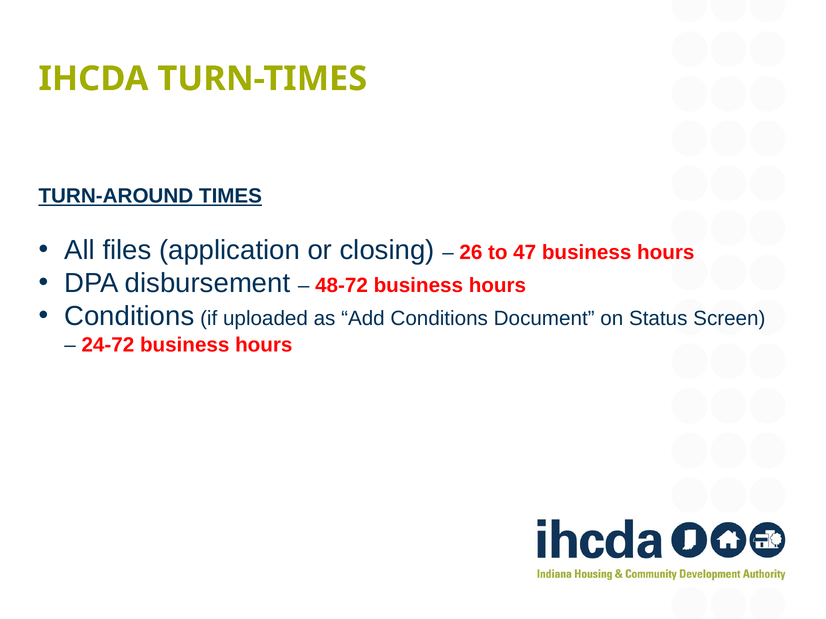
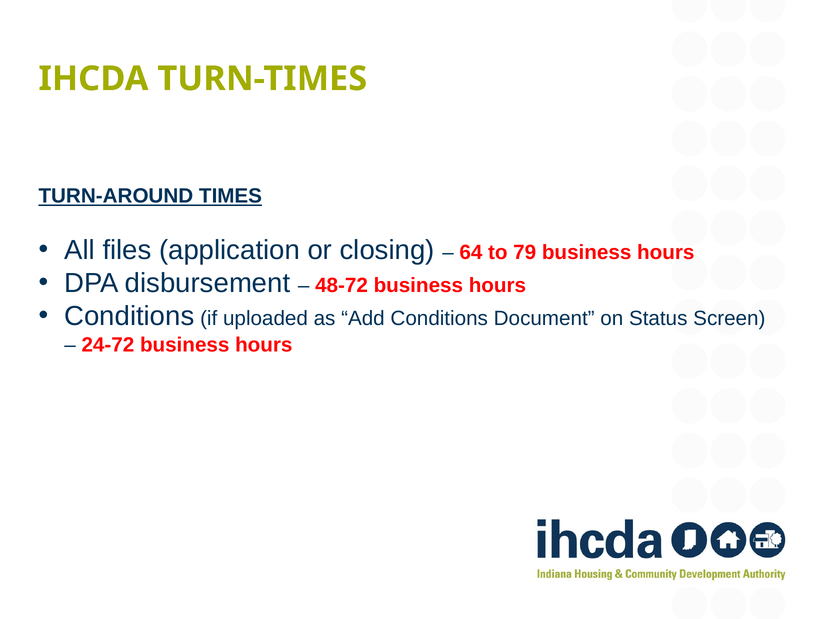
26: 26 -> 64 (471, 253)
47: 47 -> 79 (525, 253)
